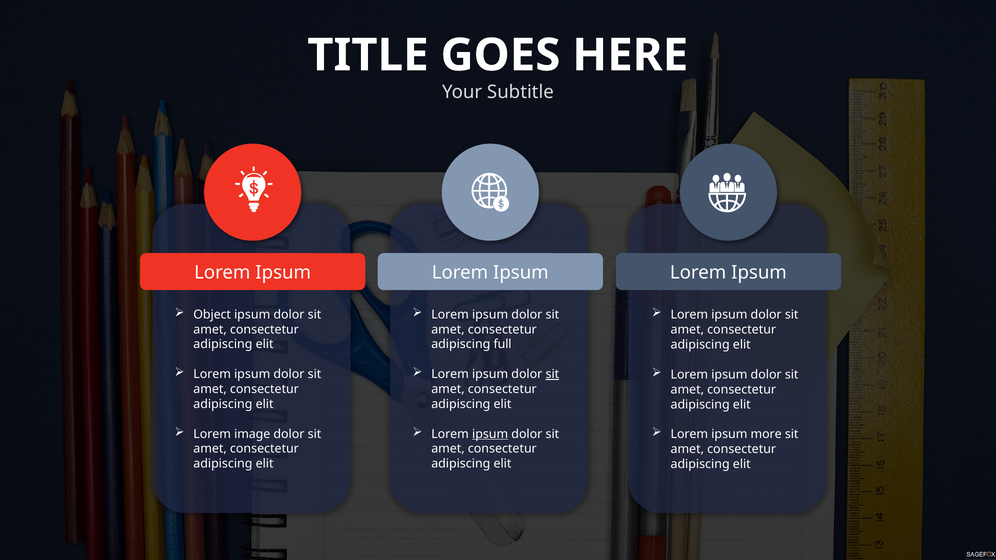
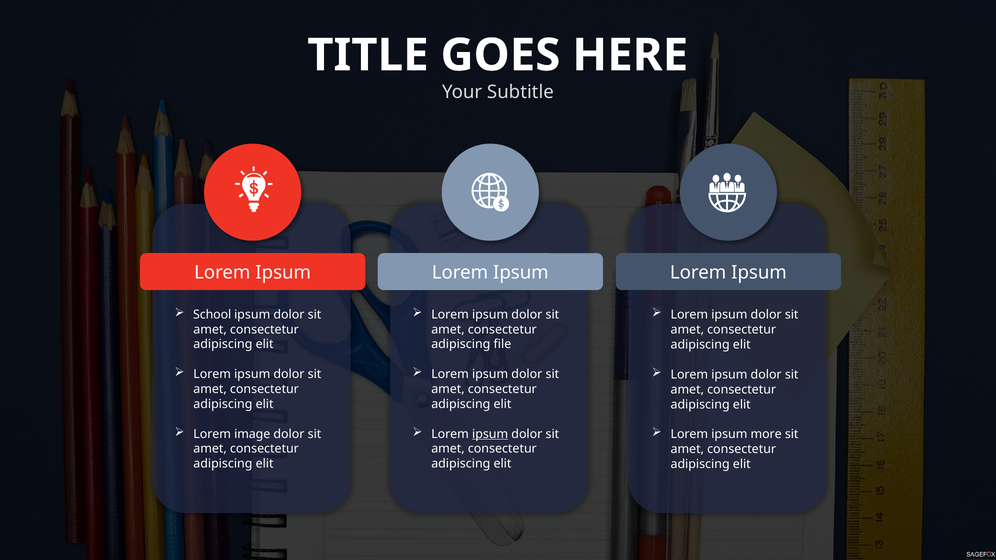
Object: Object -> School (212, 315)
full: full -> file (502, 345)
sit underline: present -> none (552, 374)
